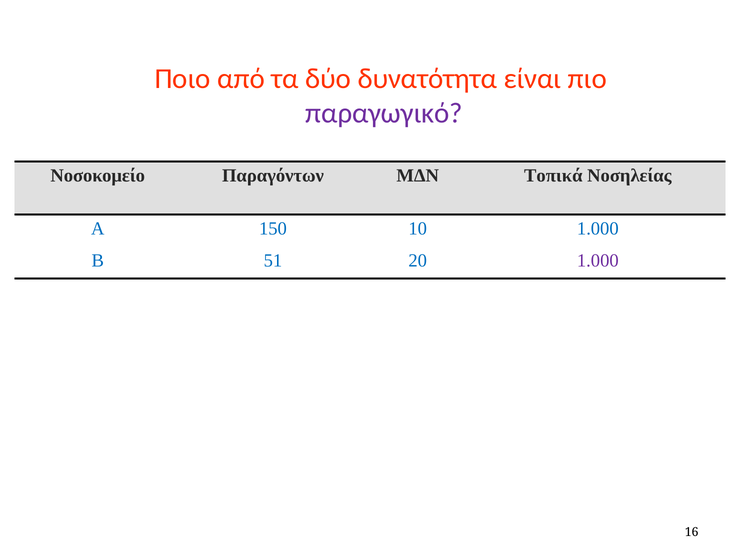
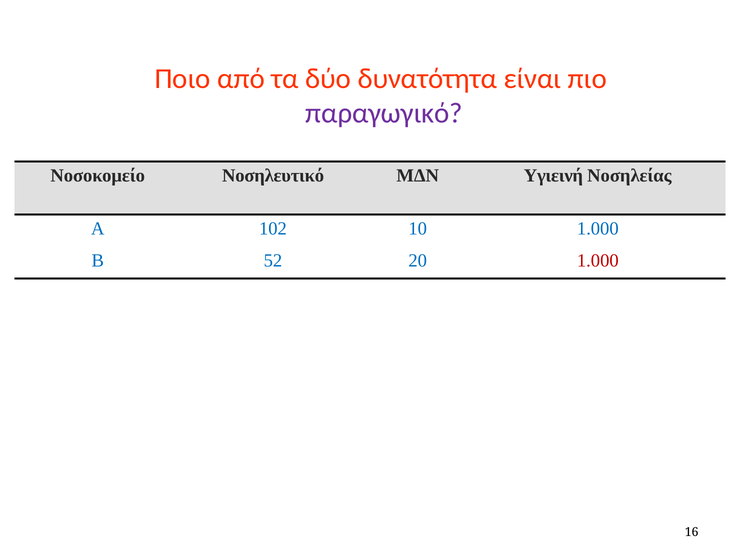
Παραγόντων: Παραγόντων -> Νοσηλευτικό (273, 176)
Τοπικά: Τοπικά -> Υγιεινή (553, 176)
150: 150 -> 102 (273, 229)
51: 51 -> 52 (273, 261)
1.000 colour: purple -> red (598, 261)
